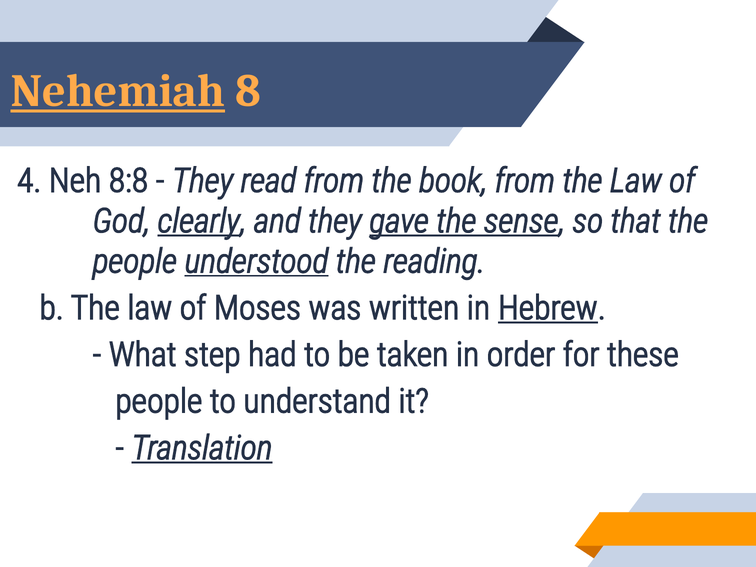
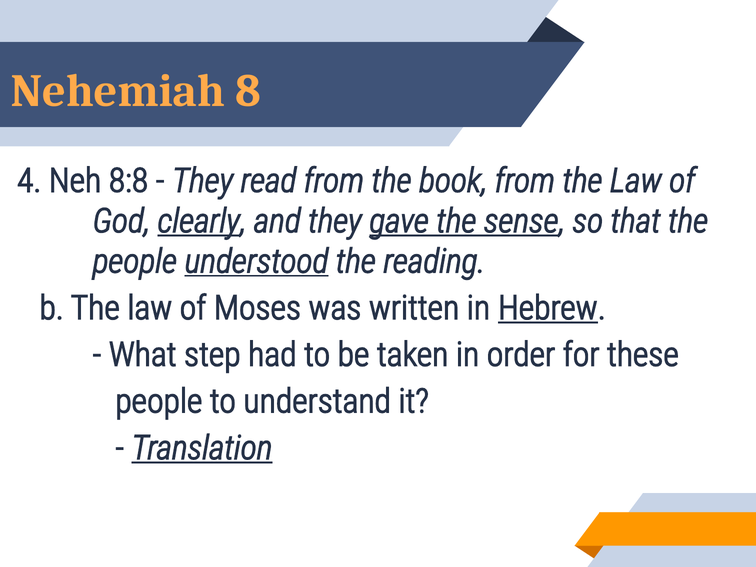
Nehemiah underline: present -> none (118, 91)
